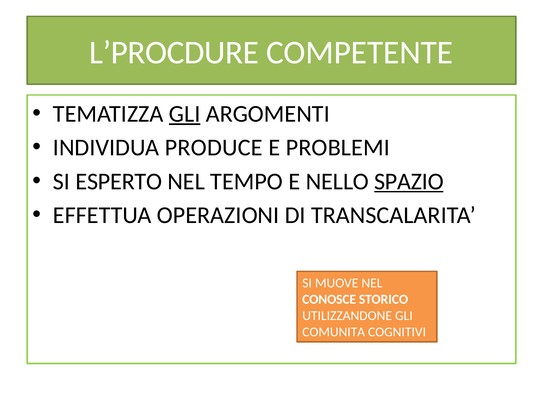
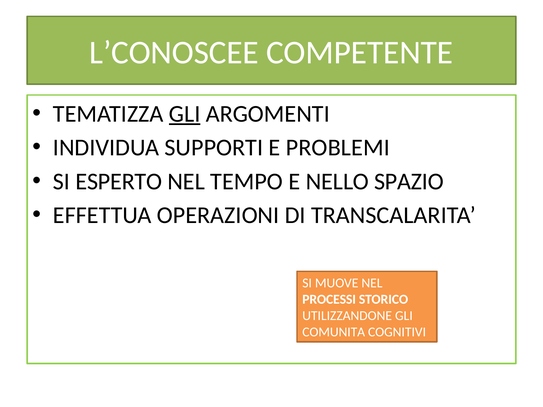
L’PROCDURE: L’PROCDURE -> L’CONOSCEE (174, 53)
PRODUCE: PRODUCE -> SUPPORTI (214, 148)
SPAZIO underline: present -> none (409, 182)
CONOSCE: CONOSCE -> PROCESSI (329, 300)
